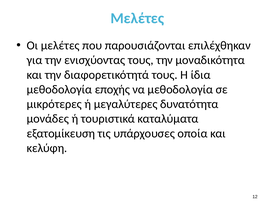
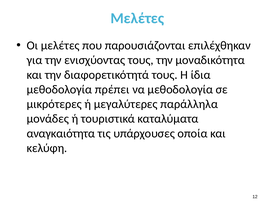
εποχής: εποχής -> πρέπει (112, 89)
δυνατότητα: δυνατότητα -> παράλληλα (189, 104)
εξατομίκευση: εξατομίκευση -> αναγκαιότητα (61, 133)
